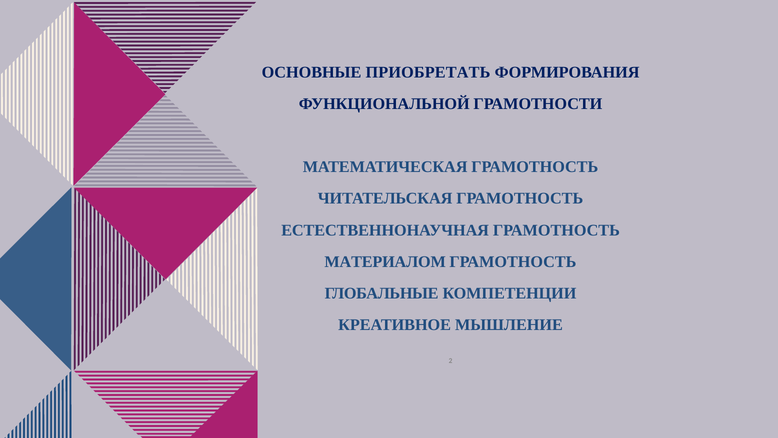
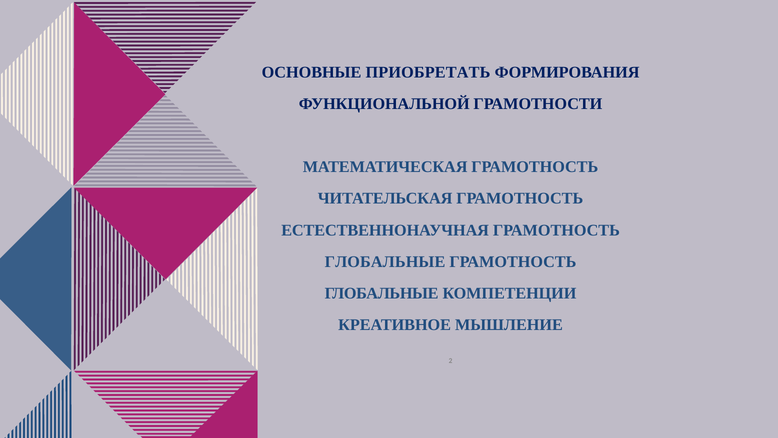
МАТЕРИАЛОМ: МАТЕРИАЛОМ -> ГЛОБАЛЬНЫЕ (385, 261)
